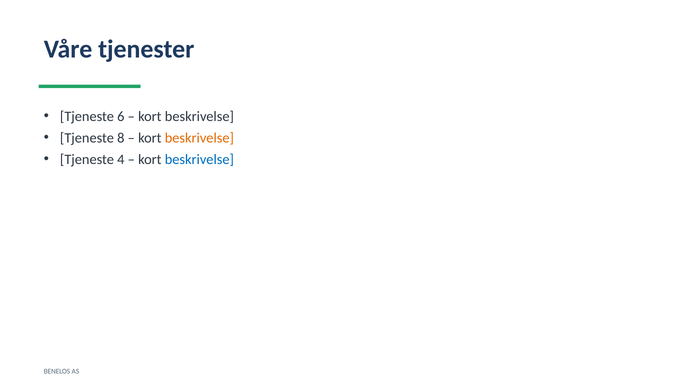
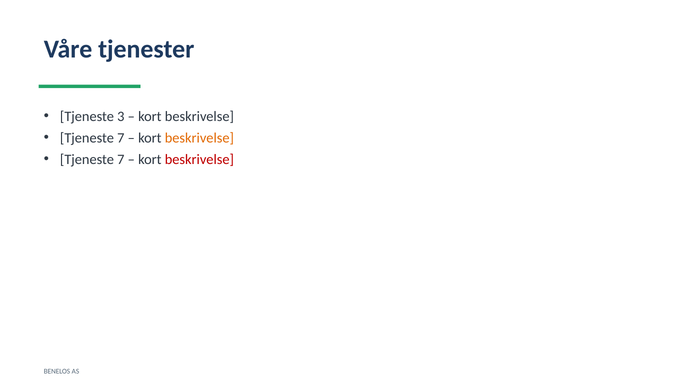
6: 6 -> 3 (121, 117)
8: 8 -> 7 (121, 138)
4: 4 -> 7 (121, 160)
beskrivelse colour: blue -> red (199, 160)
